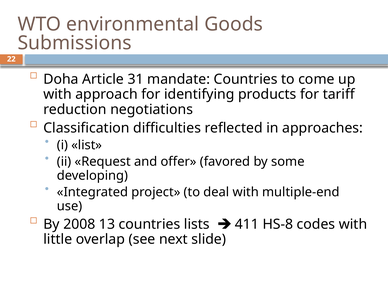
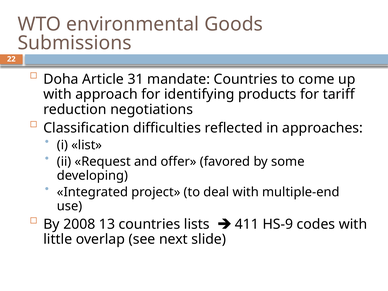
HS-8: HS-8 -> HS-9 (278, 224)
